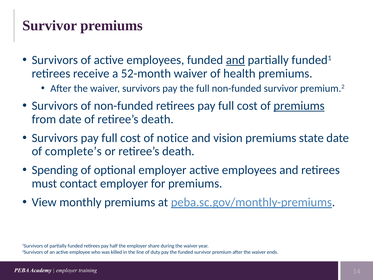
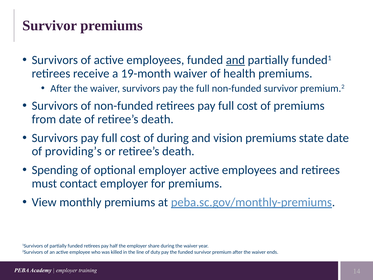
52-month: 52-month -> 19-month (146, 73)
premiums underline: present -> none (299, 106)
of notice: notice -> during (173, 138)
complete’s: complete’s -> providing’s (73, 151)
